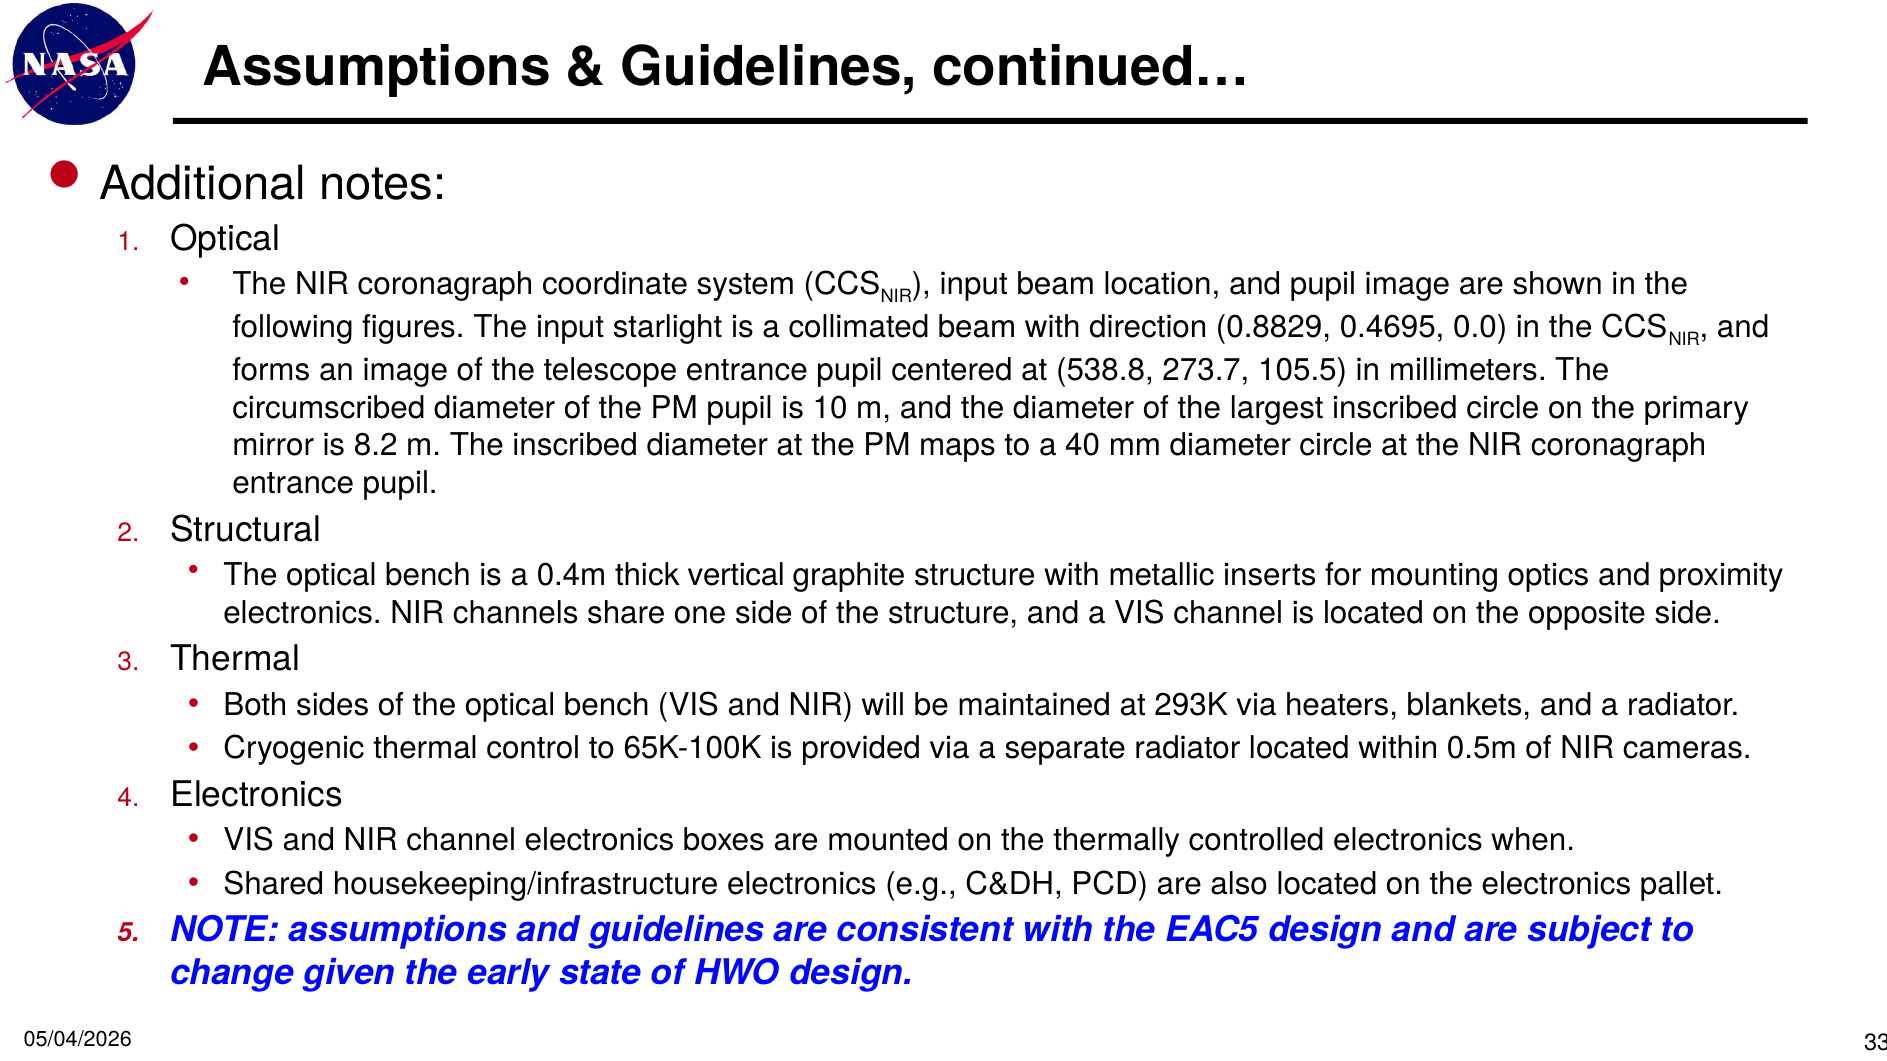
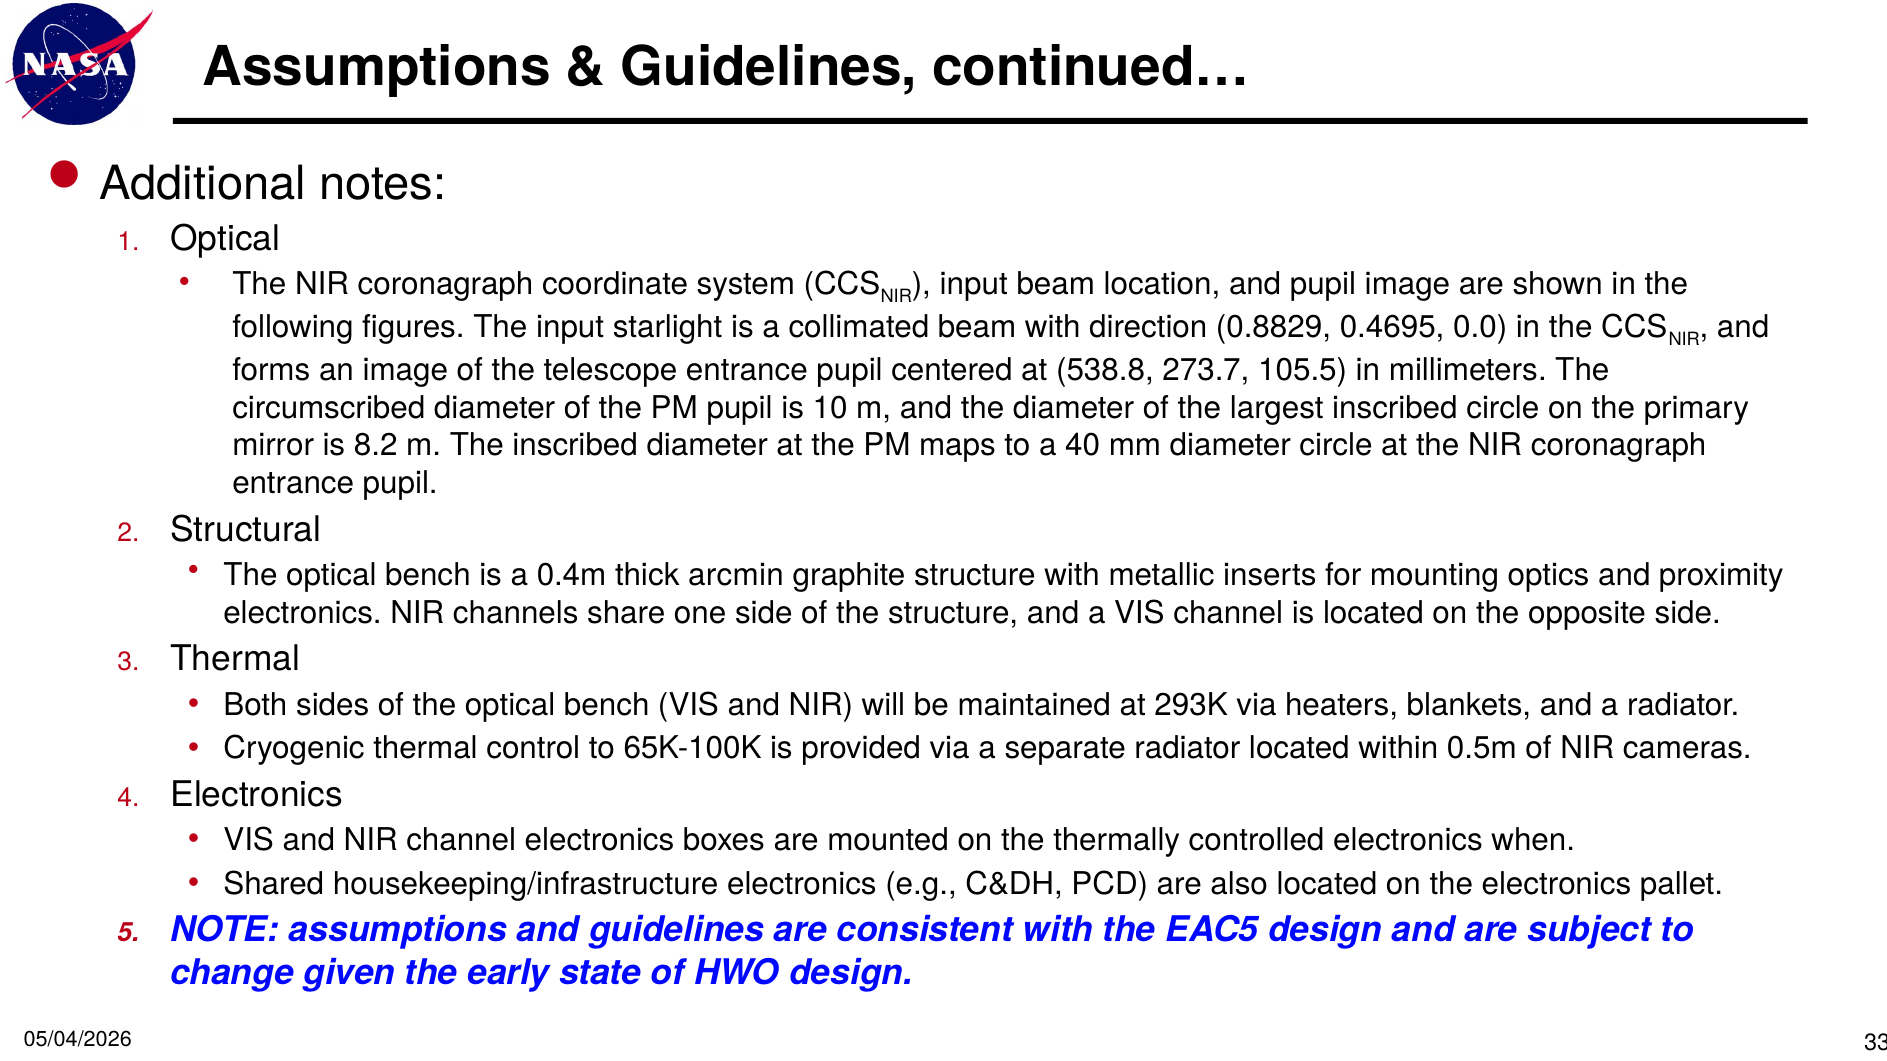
vertical: vertical -> arcmin (736, 575)
